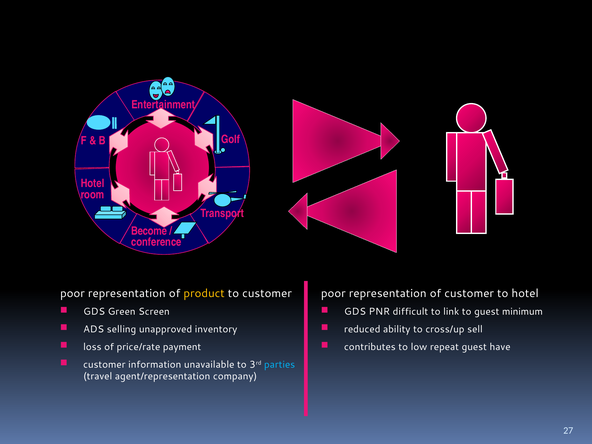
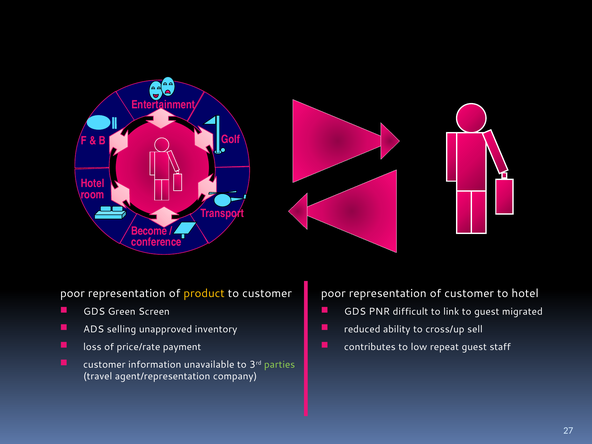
minimum: minimum -> migrated (522, 312)
have: have -> staff (500, 347)
parties colour: light blue -> light green (280, 365)
